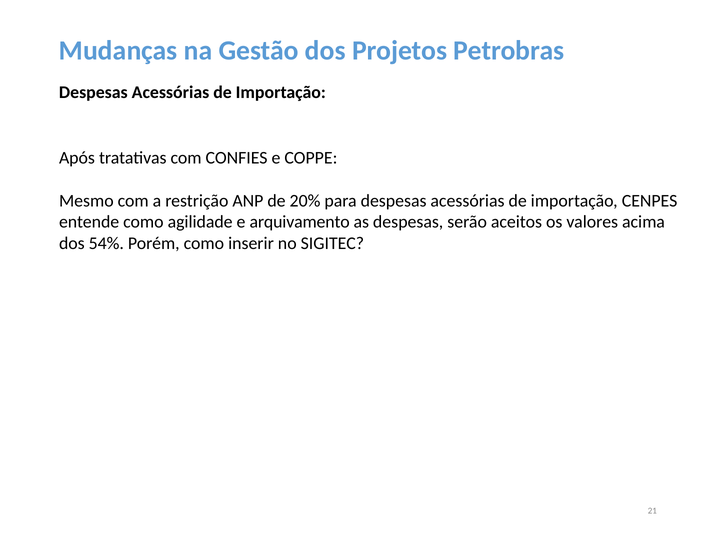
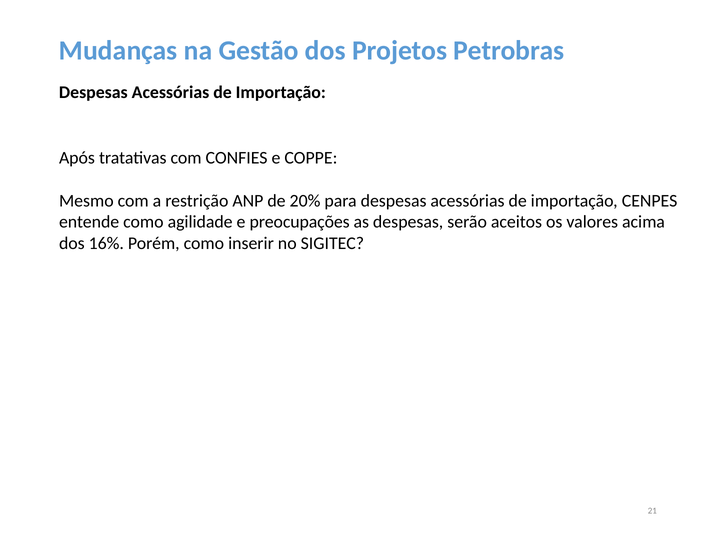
arquivamento: arquivamento -> preocupações (300, 222)
54%: 54% -> 16% (106, 243)
